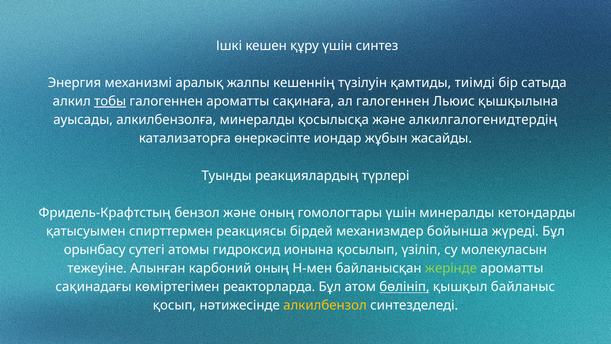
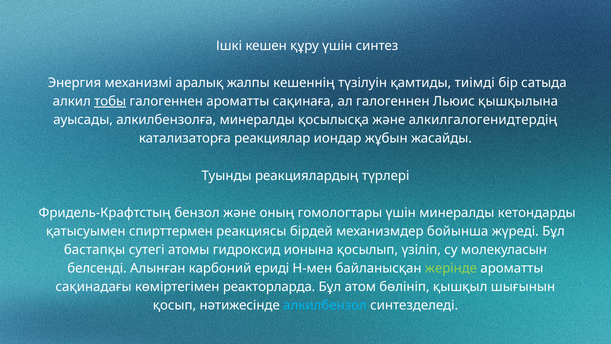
өнеркәсіпте: өнеркәсіпте -> реакциялар (272, 138)
орынбасу: орынбасу -> бастапқы (95, 250)
тежеуіне: тежеуіне -> белсенді (97, 268)
карбоний оның: оның -> ериді (272, 268)
бөлініп underline: present -> none (404, 287)
байланыс: байланыс -> шығынын (523, 287)
алкилбензол colour: yellow -> light blue (325, 305)
